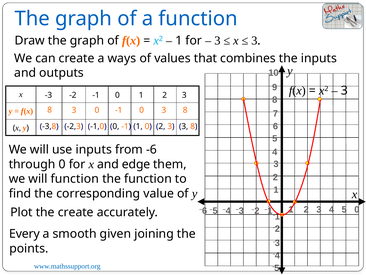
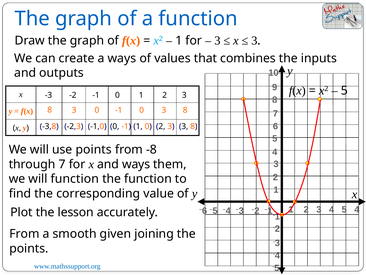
3: 3 -> 5 (344, 91)
use inputs: inputs -> points (94, 149)
-6: -6 -> -8 (152, 149)
through 0: 0 -> 7 (62, 164)
and edge: edge -> ways (136, 164)
5 0: 0 -> 4 (357, 209)
the create: create -> lesson (76, 212)
Every: Every -> From (24, 233)
